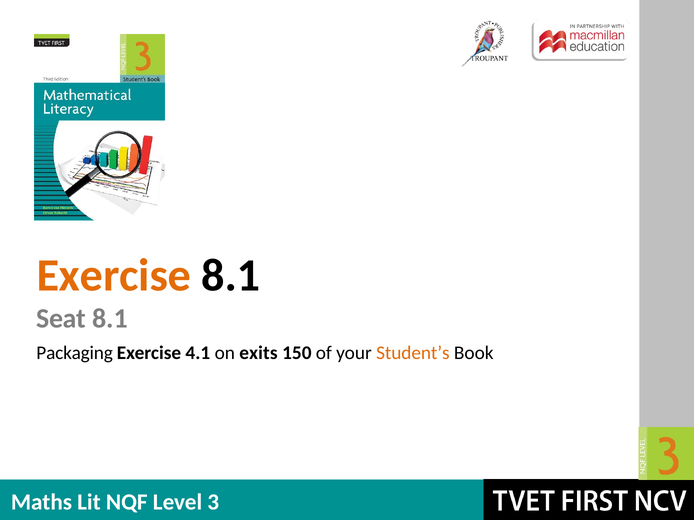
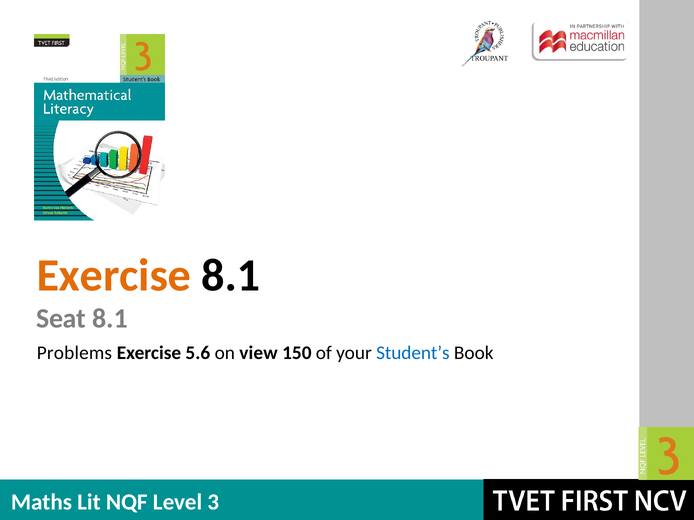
Packaging: Packaging -> Problems (74, 353)
4.1: 4.1 -> 5.6 (198, 353)
exits: exits -> view (258, 353)
Student’s colour: orange -> blue (413, 353)
